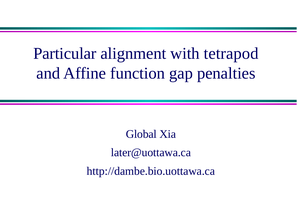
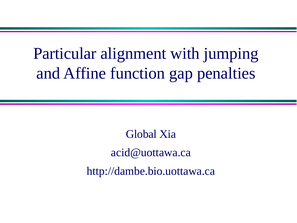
tetrapod: tetrapod -> jumping (231, 53)
later@uottawa.ca: later@uottawa.ca -> acid@uottawa.ca (151, 152)
